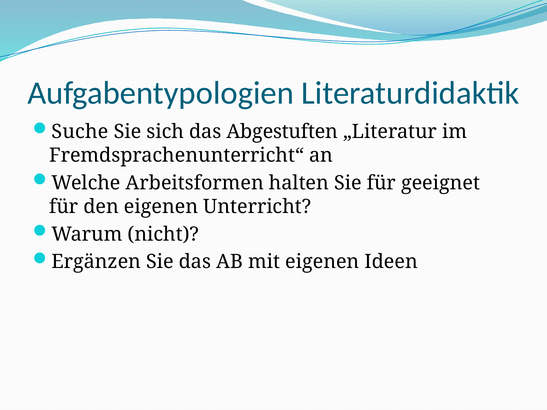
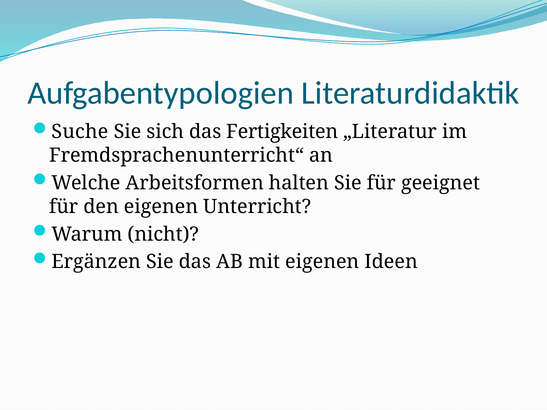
Abgestuften: Abgestuften -> Fertigkeiten (282, 132)
